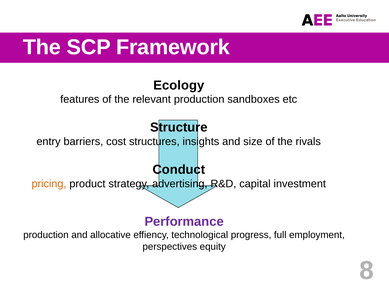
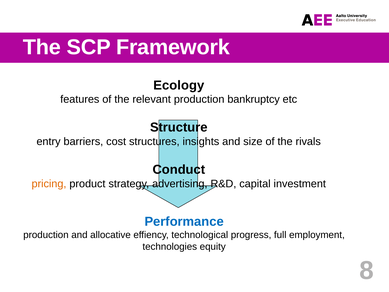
sandboxes: sandboxes -> bankruptcy (254, 99)
Performance colour: purple -> blue (184, 221)
perspectives: perspectives -> technologies (170, 246)
